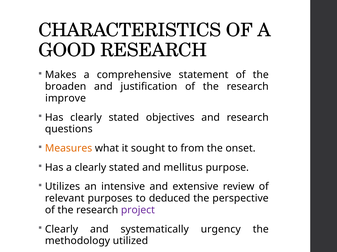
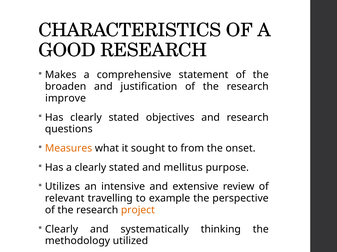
purposes: purposes -> travelling (110, 199)
deduced: deduced -> example (170, 199)
project colour: purple -> orange (138, 211)
urgency: urgency -> thinking (221, 230)
